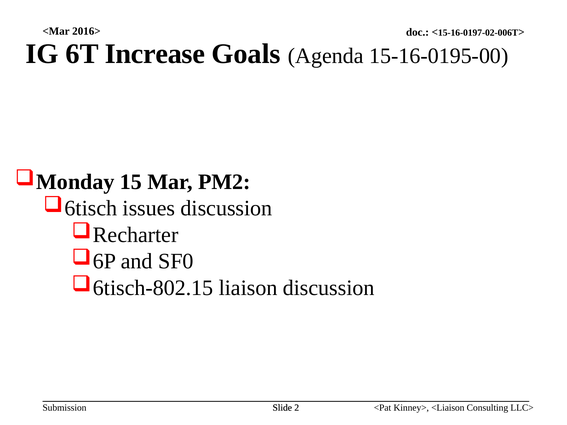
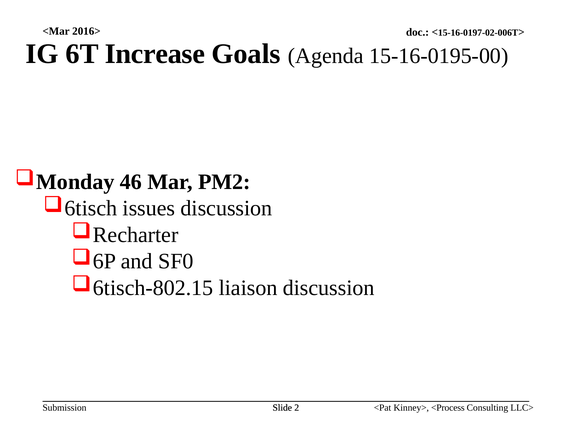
15: 15 -> 46 (131, 182)
<Liaison: <Liaison -> <Process (448, 408)
